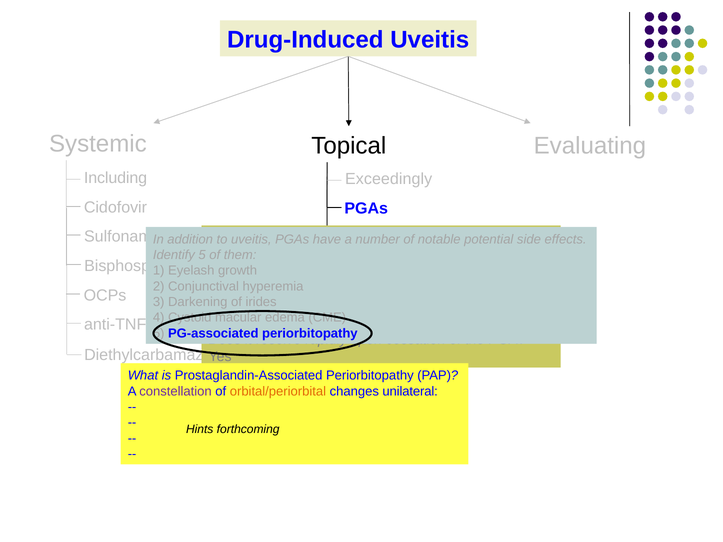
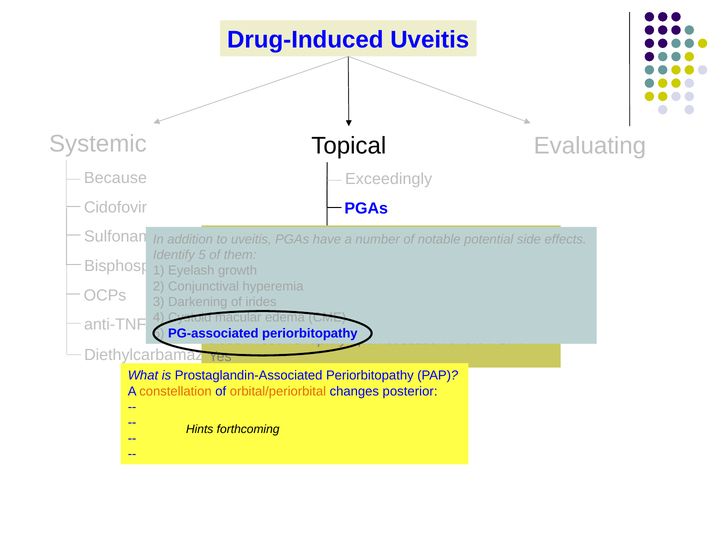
Including: Including -> Because (115, 178)
constellation colour: purple -> orange (176, 391)
unilateral: unilateral -> posterior (410, 391)
